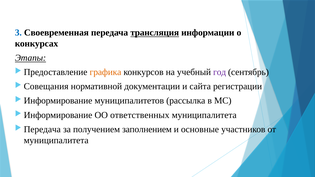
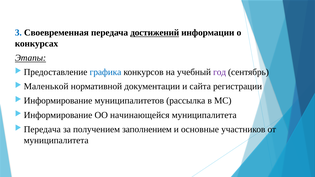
трансляция: трансляция -> достижений (155, 33)
графика colour: orange -> blue (105, 72)
Совещания: Совещания -> Маленькой (46, 87)
ответственных: ответственных -> начинающейся (140, 115)
